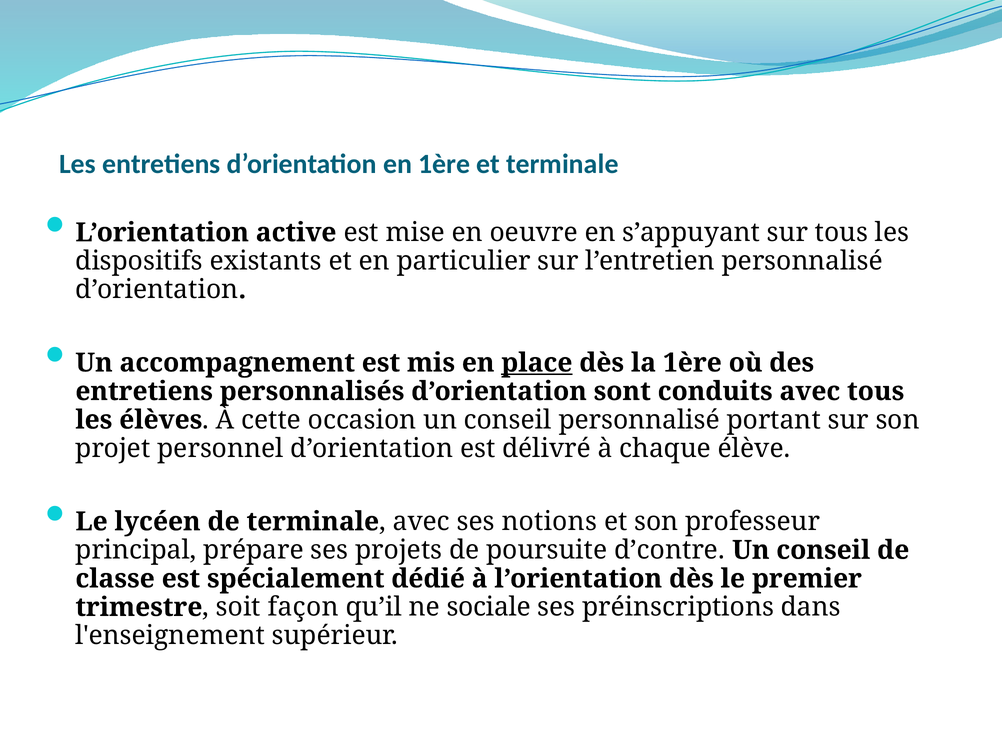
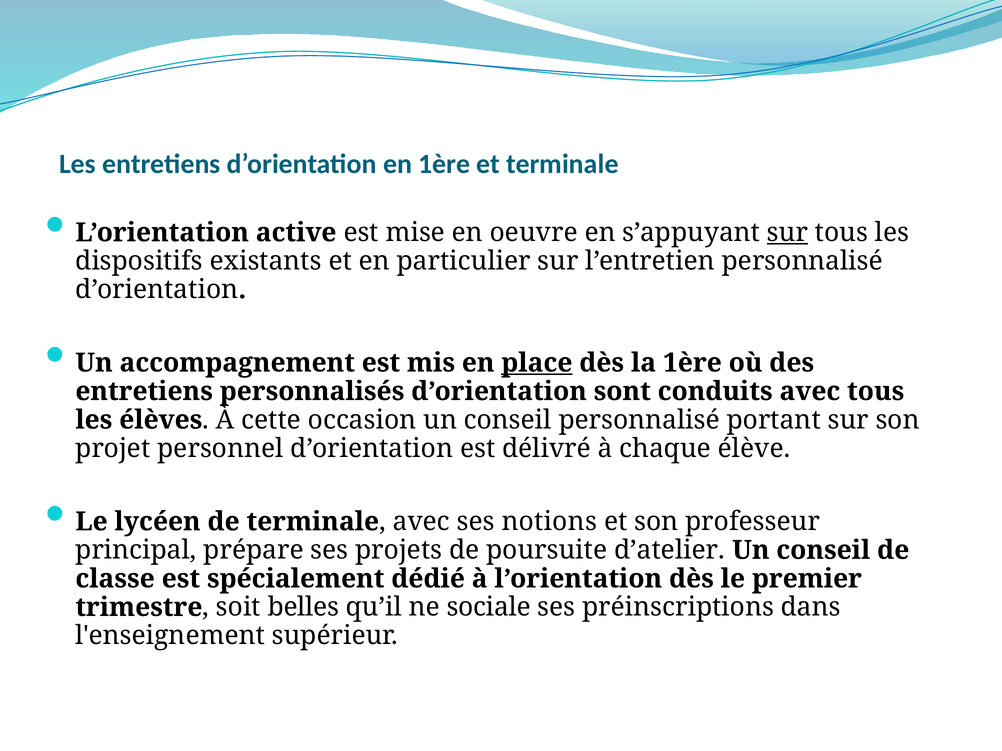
sur underline: none -> present (788, 233)
d’contre: d’contre -> d’atelier (669, 551)
façon: façon -> belles (303, 608)
